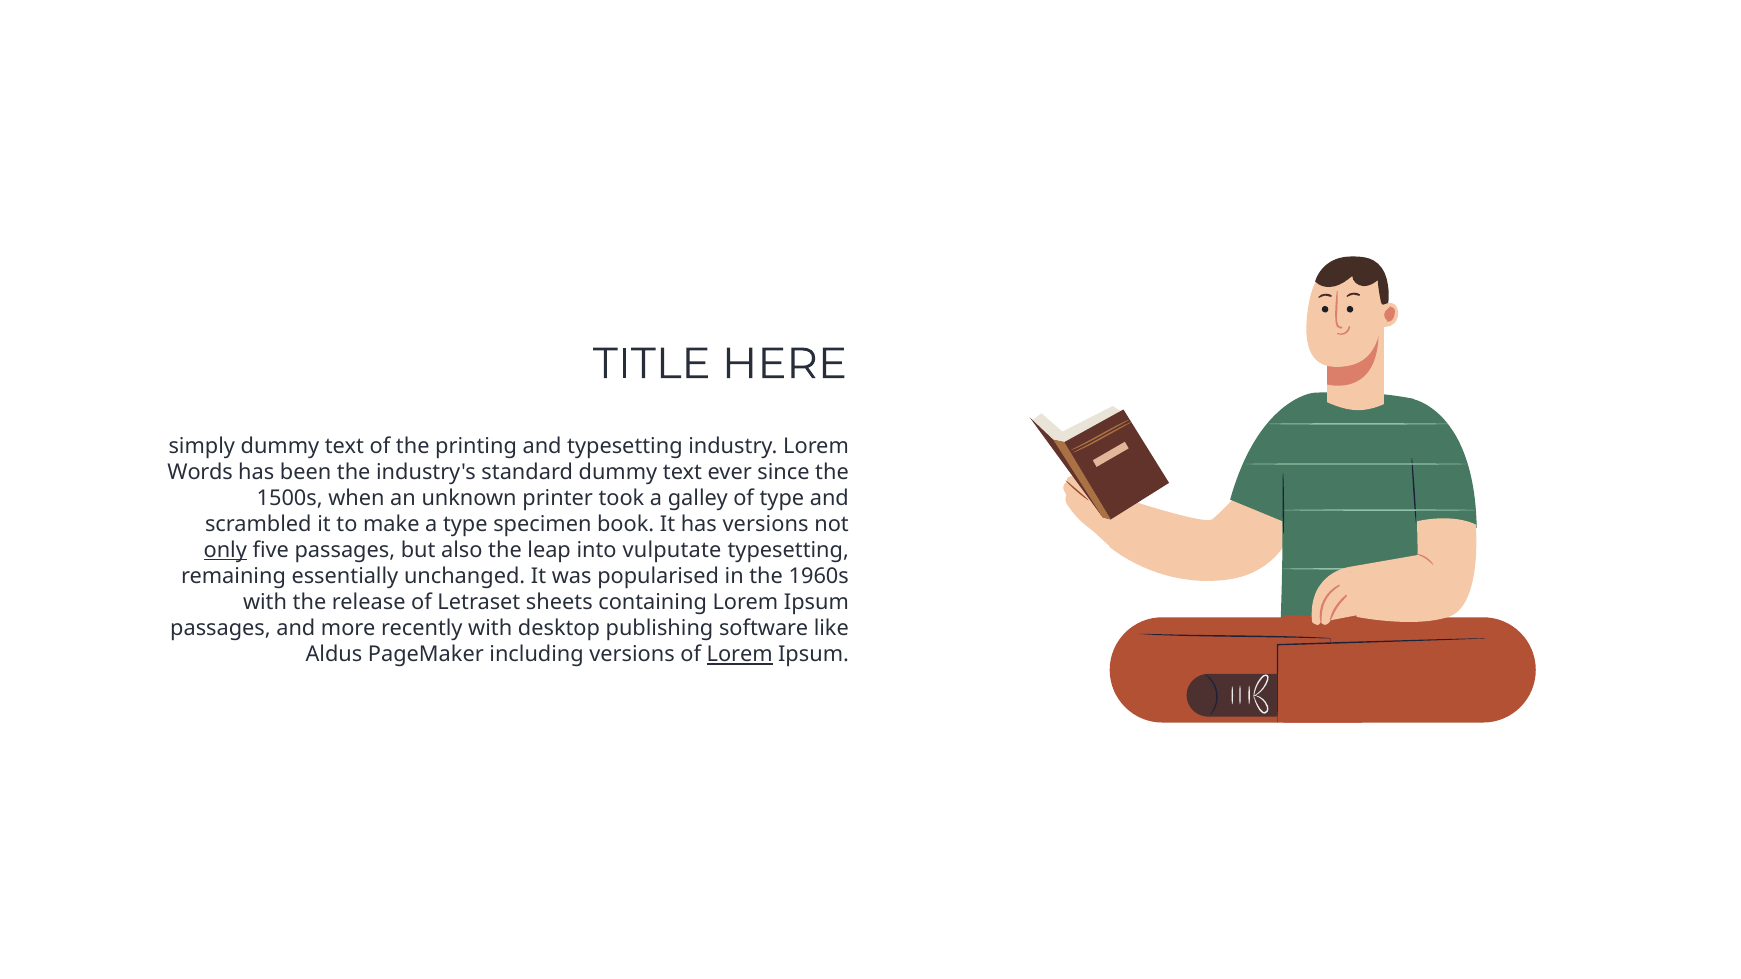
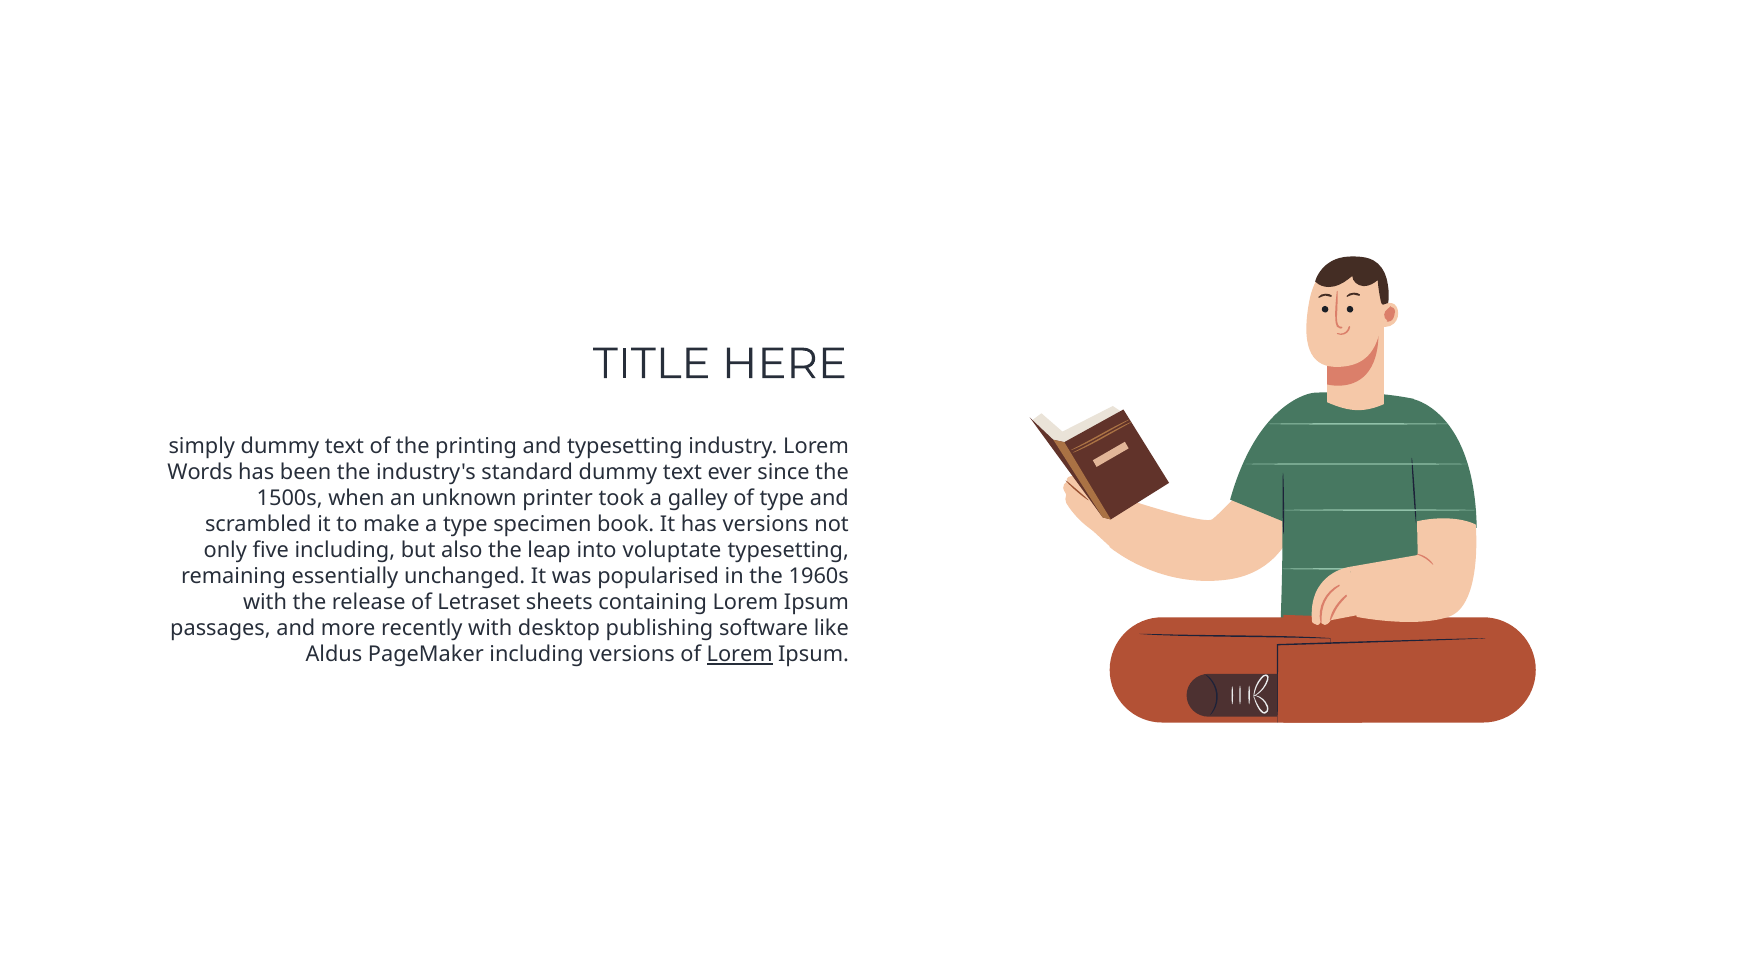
only underline: present -> none (225, 550)
five passages: passages -> including (345, 550)
vulputate: vulputate -> voluptate (672, 550)
